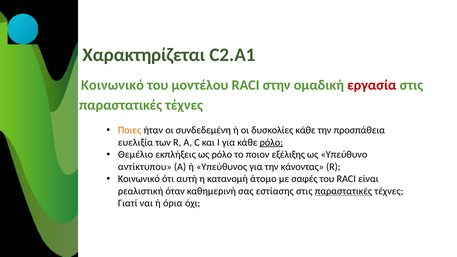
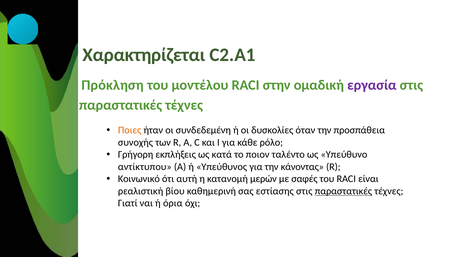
Κοινωνικό: Κοινωνικό -> Πρόκληση (113, 85)
εργασία colour: red -> purple (372, 85)
δυσκολίες κάθε: κάθε -> όταν (305, 130)
ευελιξία: ευελιξία -> συνοχής (135, 142)
ρόλο underline: present -> none (271, 142)
Θεμέλιο: Θεμέλιο -> Γρήγορη (136, 155)
ως ρόλο: ρόλο -> κατά (222, 155)
εξέλιξης: εξέλιξης -> ταλέντο (288, 155)
άτομο: άτομο -> μερών (263, 179)
όταν: όταν -> βίου (175, 191)
